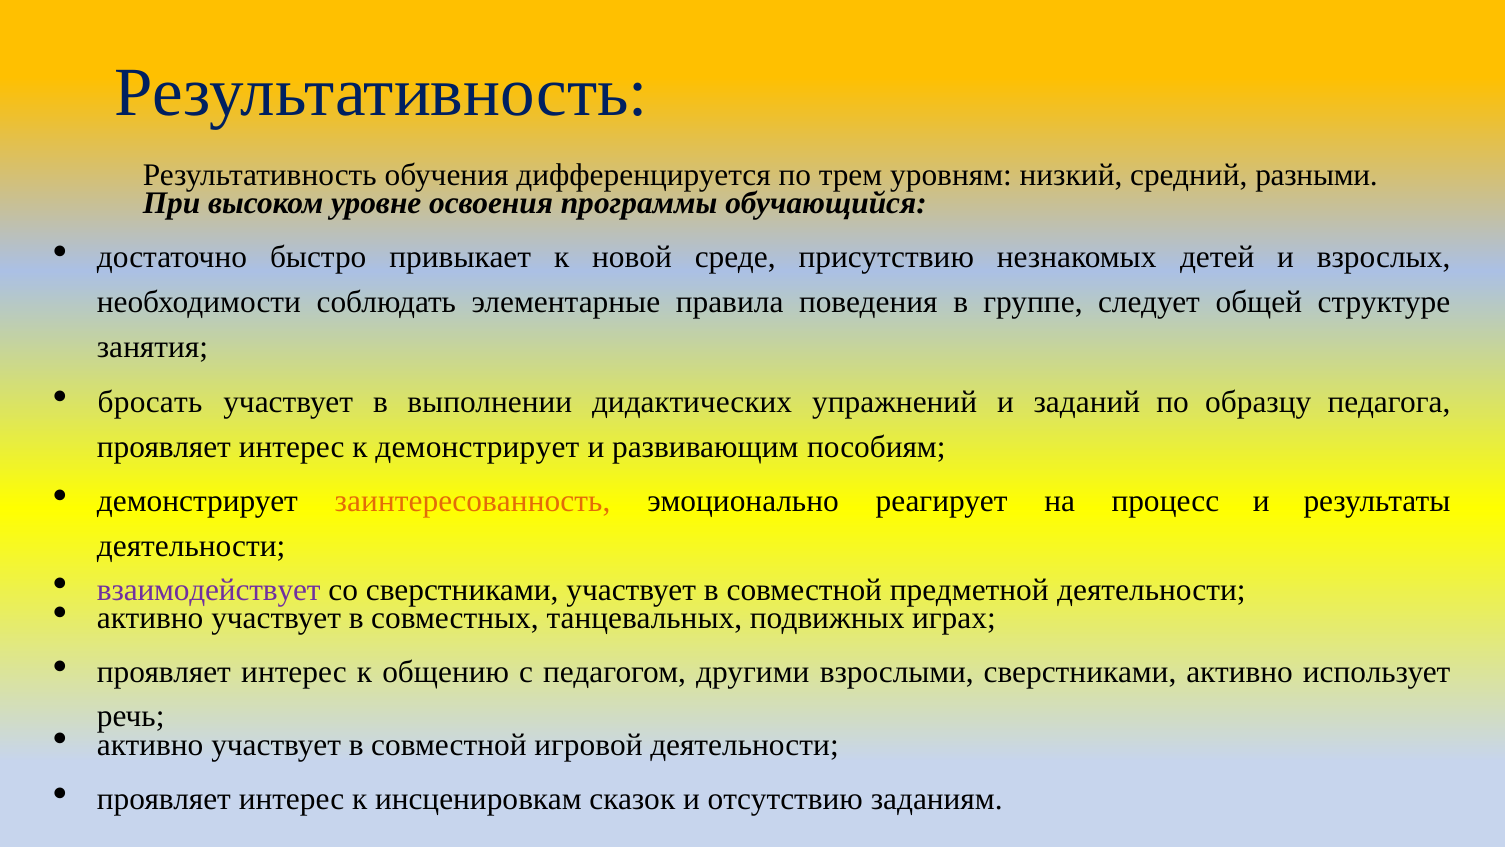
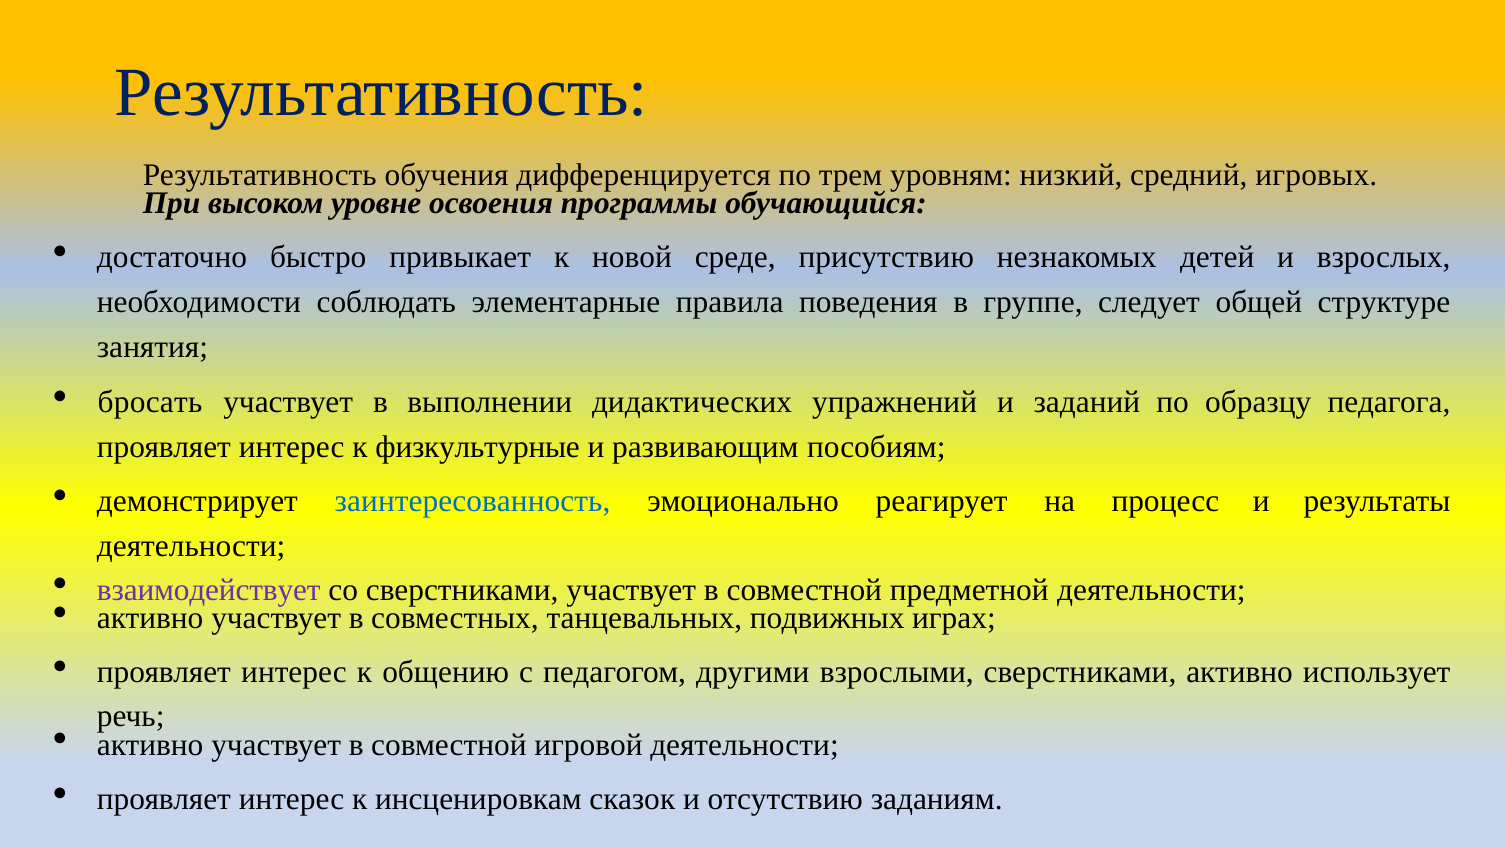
разными: разными -> игровых (1316, 175)
к демонстрирует: демонстрирует -> физкультурные (478, 447)
заинтересованность colour: orange -> blue (473, 501)
